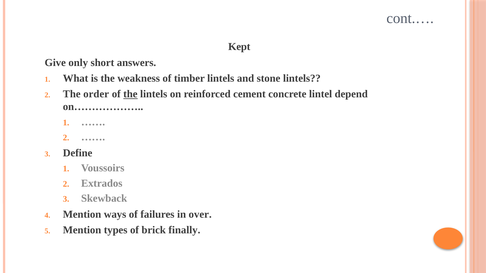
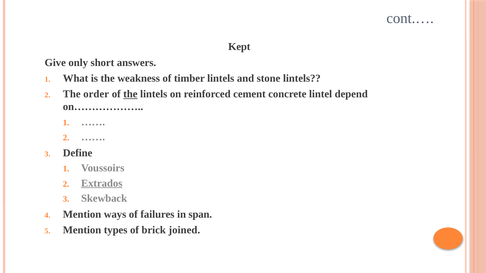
Extrados underline: none -> present (102, 183)
over: over -> span (200, 214)
finally: finally -> joined (184, 230)
